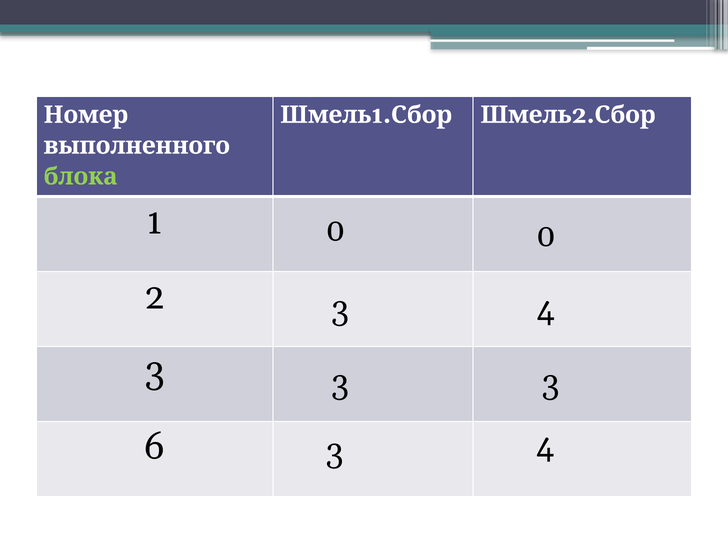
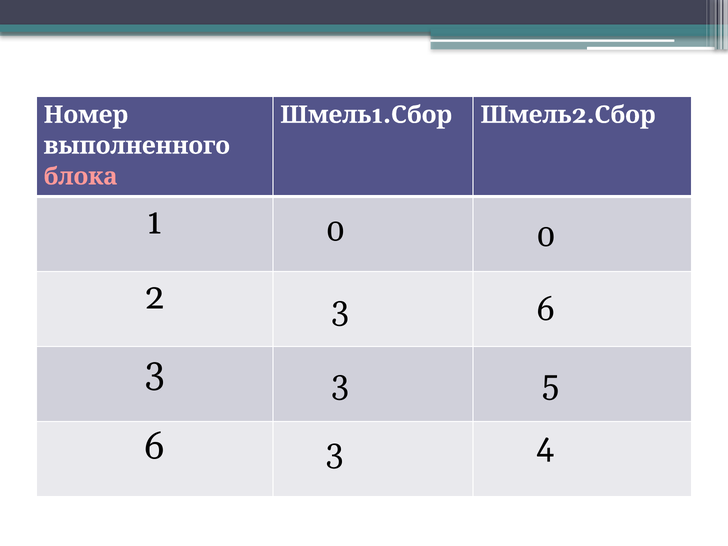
блока colour: light green -> pink (81, 176)
4: 4 -> 6 (546, 310)
3: 3 -> 5 (551, 384)
